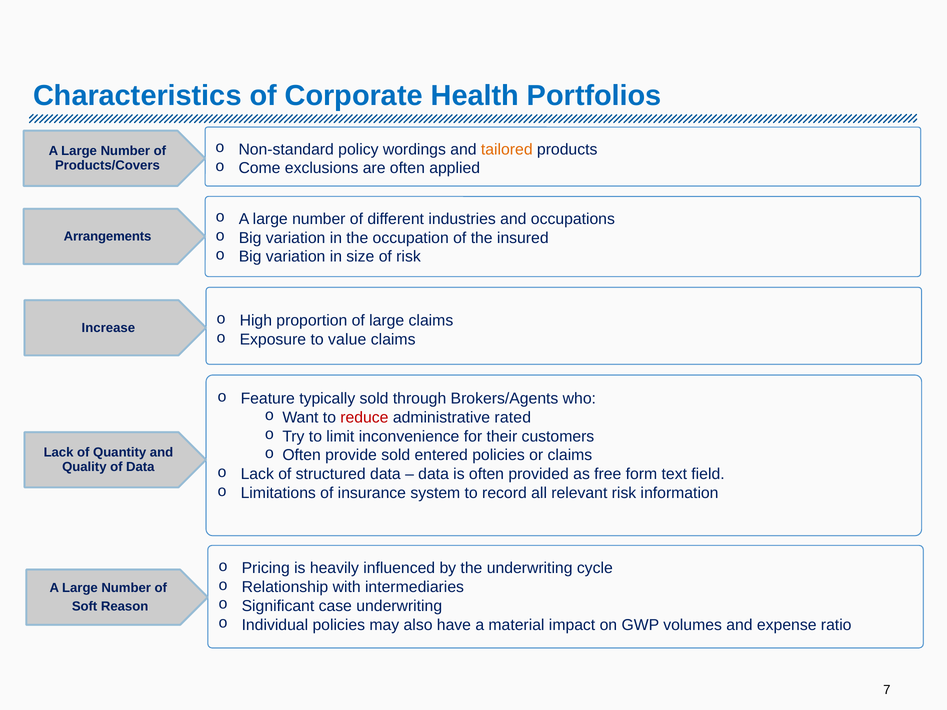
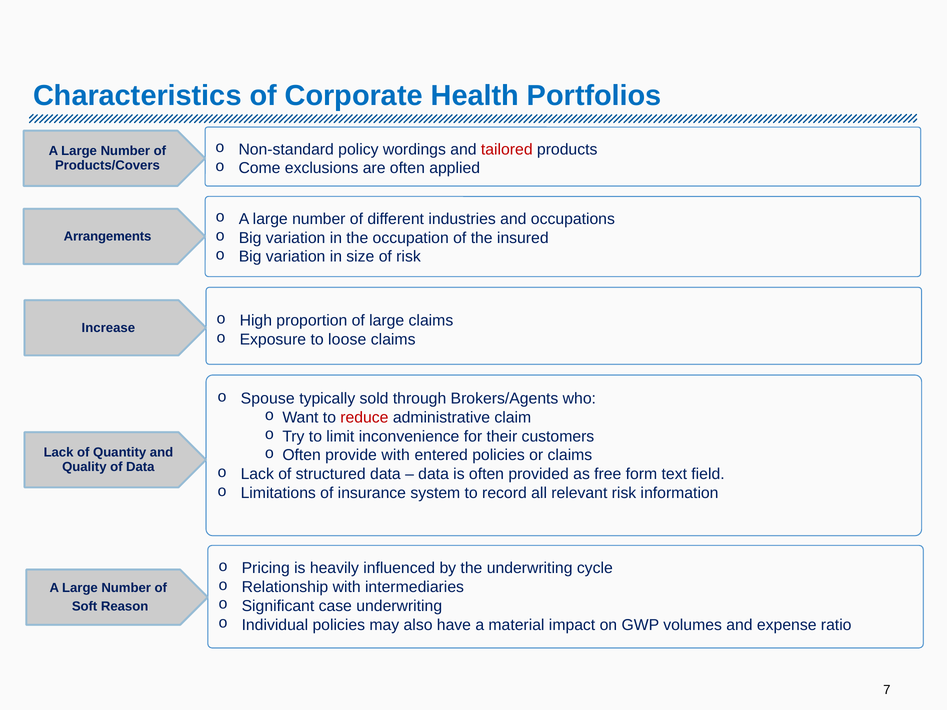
tailored colour: orange -> red (507, 149)
value: value -> loose (347, 340)
Feature: Feature -> Spouse (268, 399)
rated: rated -> claim (513, 418)
provide sold: sold -> with (396, 455)
